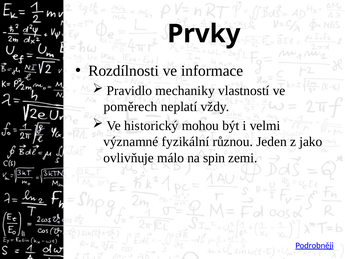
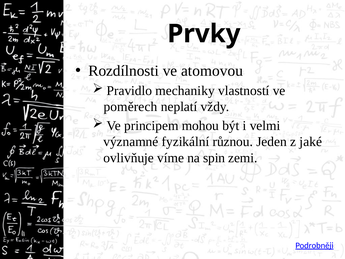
informace: informace -> atomovou (212, 71)
historický: historický -> principem (151, 125)
jako: jako -> jaké (311, 142)
málo: málo -> víme (171, 158)
